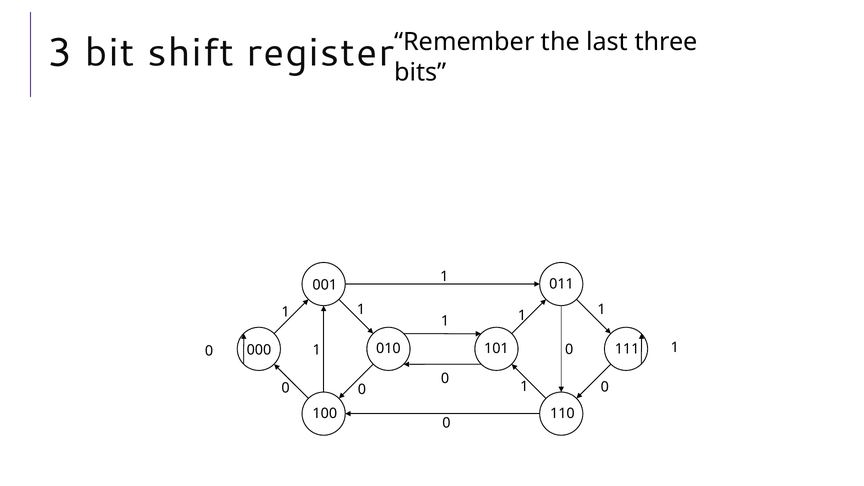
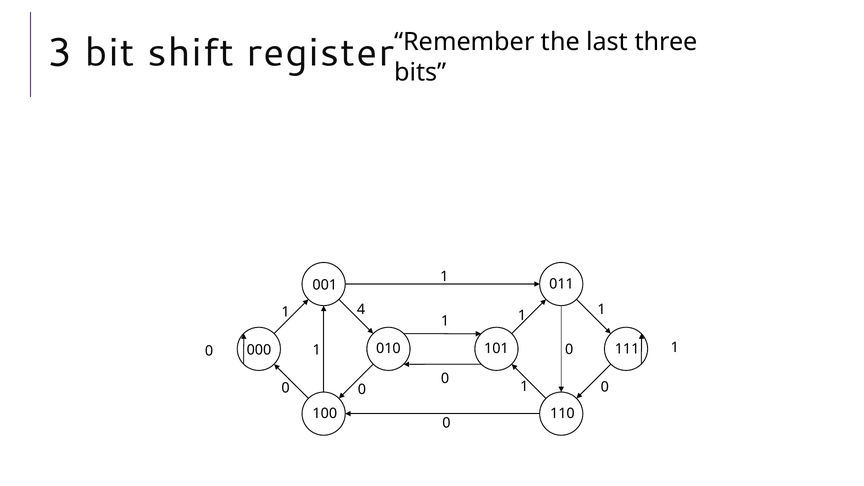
1: 1 -> 4 (361, 310)
